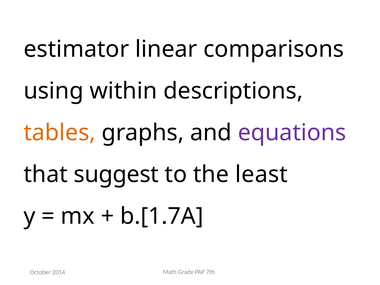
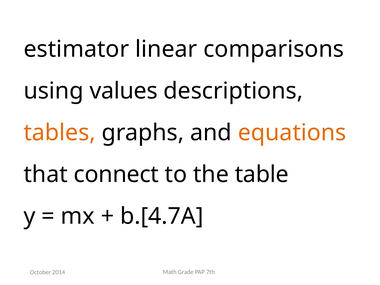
within: within -> values (124, 91)
equations colour: purple -> orange (292, 133)
suggest: suggest -> connect (116, 174)
least: least -> table (262, 174)
b.[1.7A: b.[1.7A -> b.[4.7A (162, 216)
